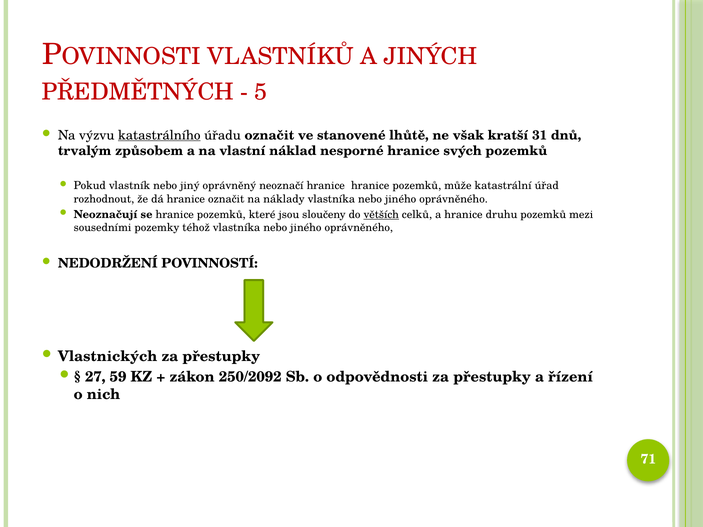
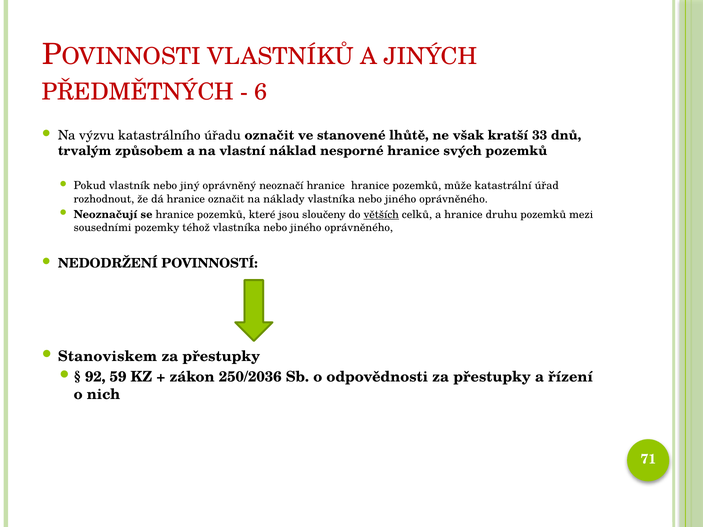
5: 5 -> 6 (261, 92)
katastrálního underline: present -> none (159, 135)
31: 31 -> 33 (540, 135)
Vlastnických: Vlastnických -> Stanoviskem (108, 357)
27: 27 -> 92 (95, 377)
250/2092: 250/2092 -> 250/2036 (250, 377)
